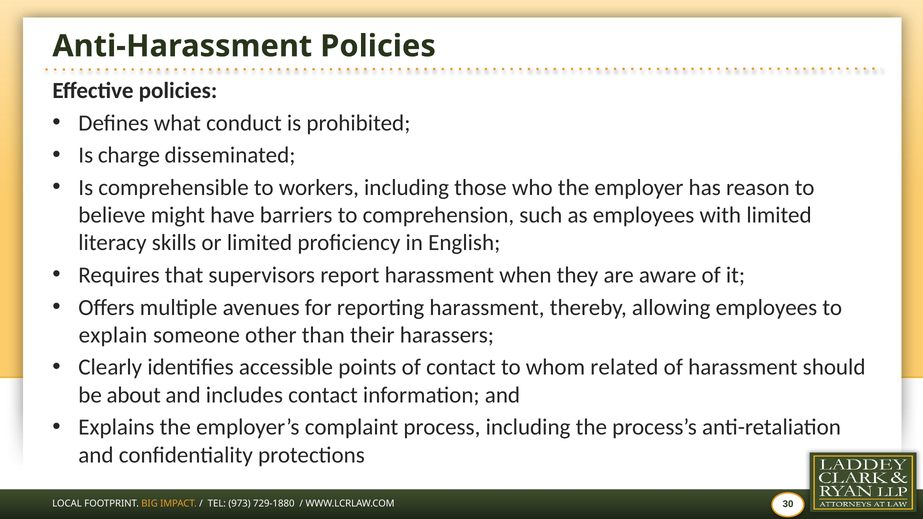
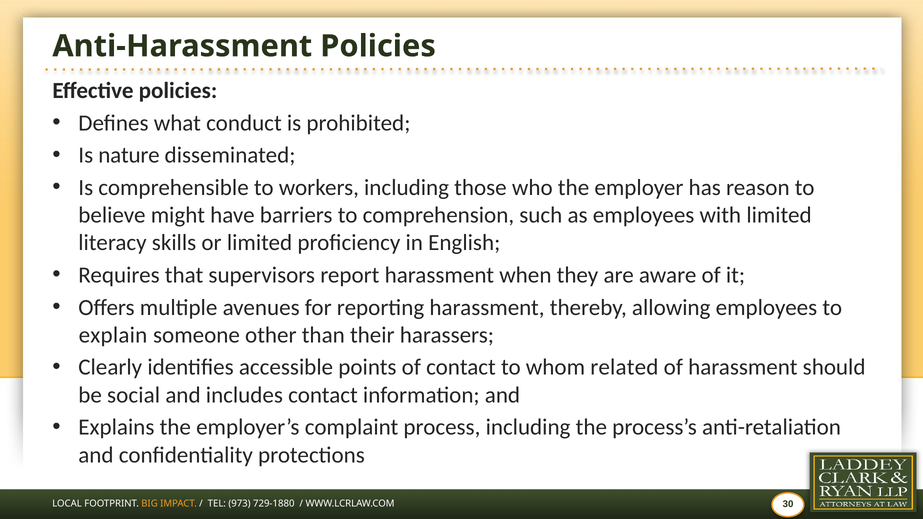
charge: charge -> nature (129, 155)
about: about -> social (134, 395)
